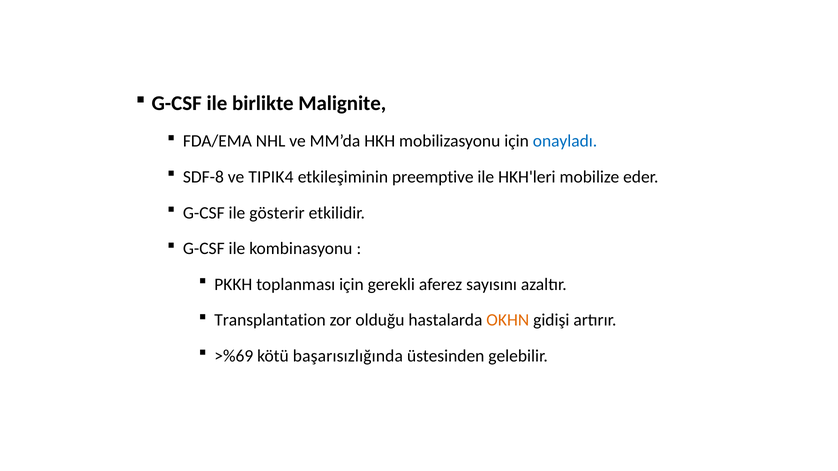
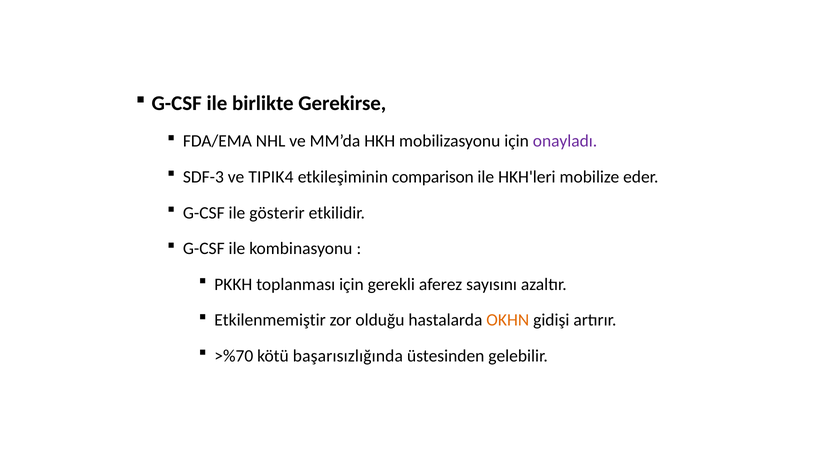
Malignite: Malignite -> Gerekirse (342, 104)
onayladı colour: blue -> purple (565, 141)
SDF-8: SDF-8 -> SDF-3 (203, 177)
preemptive: preemptive -> comparison (433, 177)
Transplantation: Transplantation -> Etkilenmemiştir (270, 320)
>%69: >%69 -> >%70 (234, 356)
